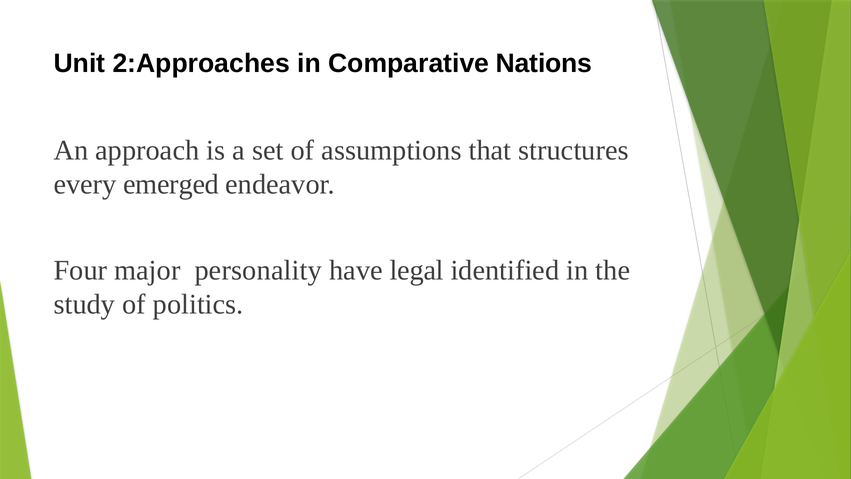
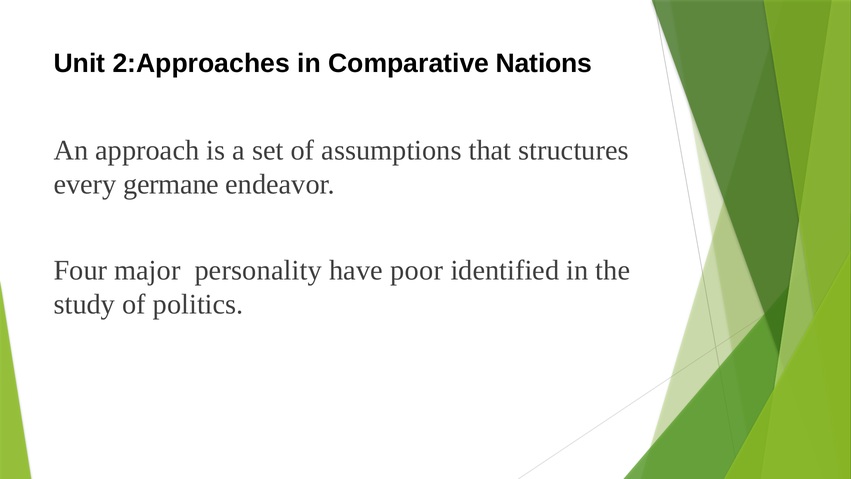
emerged: emerged -> germane (171, 184)
legal: legal -> poor (417, 270)
